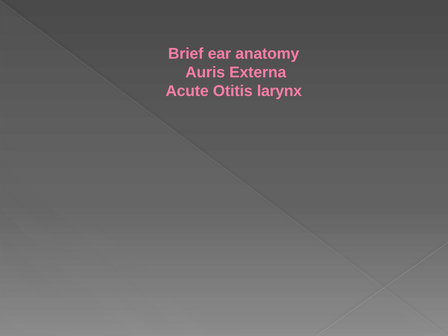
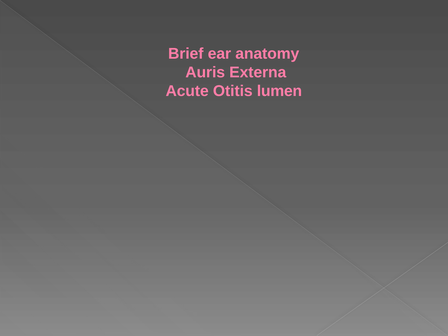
larynx: larynx -> lumen (279, 91)
